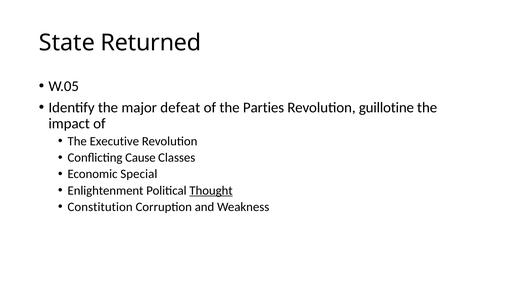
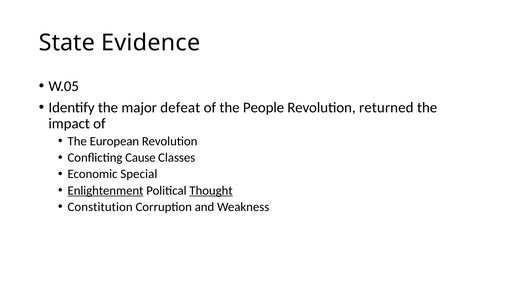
Returned: Returned -> Evidence (151, 43)
Parties: Parties -> People (264, 108)
guillotine: guillotine -> returned (386, 108)
Executive: Executive -> European (114, 141)
Enlightenment underline: none -> present (105, 190)
